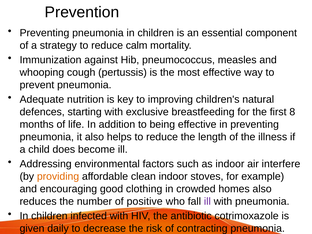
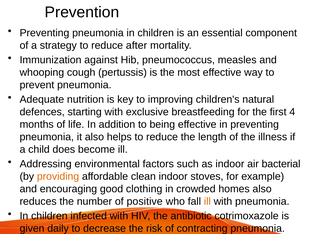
calm: calm -> after (137, 45)
8: 8 -> 4 (292, 112)
interfere: interfere -> bacterial (281, 164)
ill colour: purple -> orange (207, 201)
